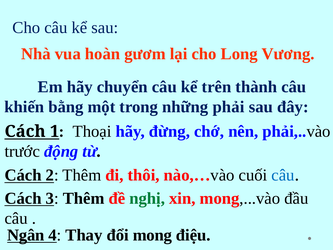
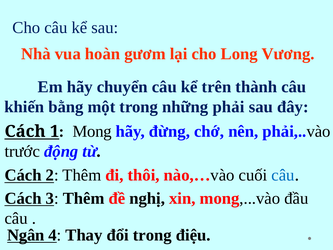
Thoại: Thoại -> Mong (92, 131)
nghị colour: green -> black (147, 198)
đổi mong: mong -> trong (152, 235)
